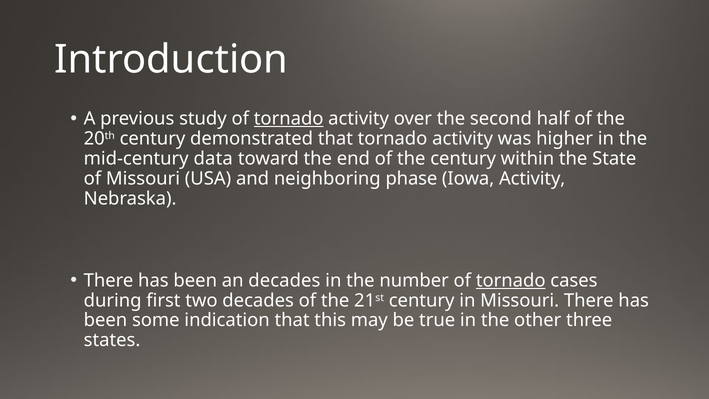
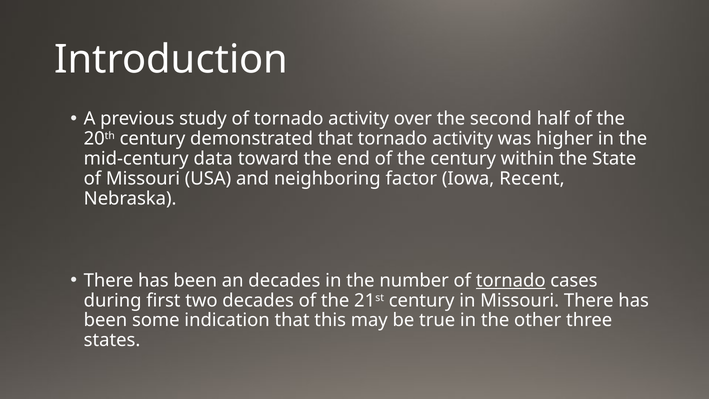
tornado underline: present -> none (289, 119)
phase: phase -> factor (411, 178)
Iowa Activity: Activity -> Recent (532, 178)
